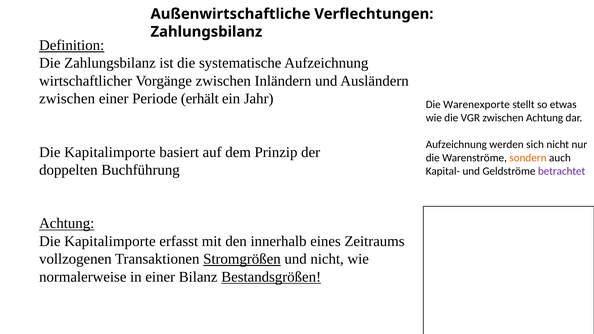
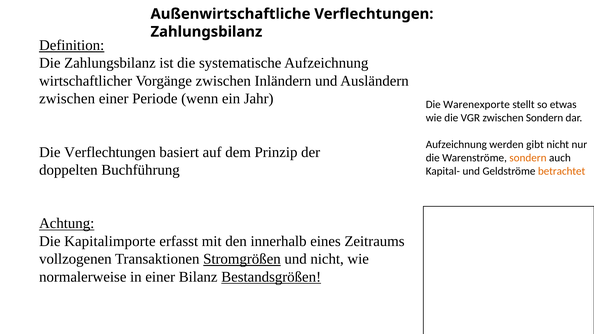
erhält: erhält -> wenn (200, 99)
zwischen Achtung: Achtung -> Sondern (545, 118)
sich: sich -> gibt (535, 145)
Kapitalimporte: Kapitalimporte -> Verflechtungen (110, 152)
betrachtet colour: purple -> orange (562, 171)
